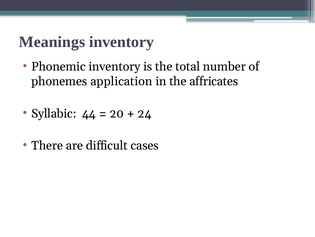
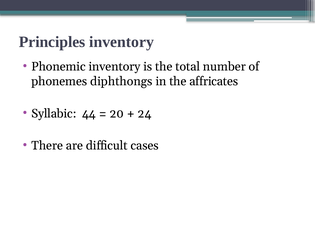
Meanings: Meanings -> Principles (52, 42)
application: application -> diphthongs (121, 81)
